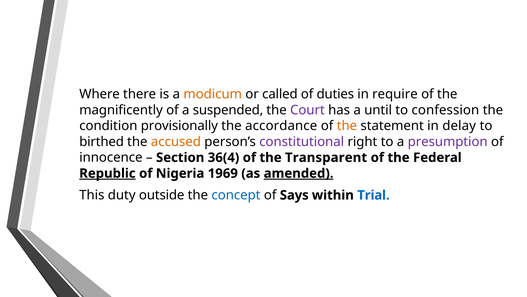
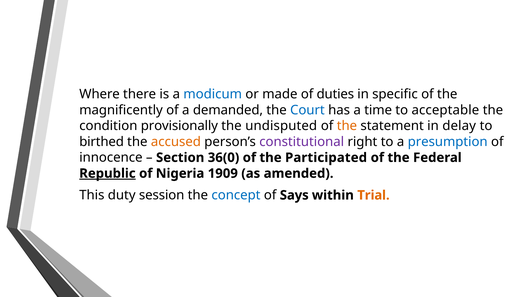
modicum colour: orange -> blue (213, 94)
called: called -> made (280, 94)
require: require -> specific (395, 94)
suspended: suspended -> demanded (228, 110)
Court colour: purple -> blue (307, 110)
until: until -> time (378, 110)
confession: confession -> acceptable (445, 110)
accordance: accordance -> undisputed (281, 126)
presumption colour: purple -> blue (448, 141)
36(4: 36(4 -> 36(0 (224, 157)
Transparent: Transparent -> Participated (326, 157)
1969: 1969 -> 1909 (223, 173)
amended underline: present -> none (299, 173)
outside: outside -> session (162, 195)
Trial colour: blue -> orange (373, 195)
